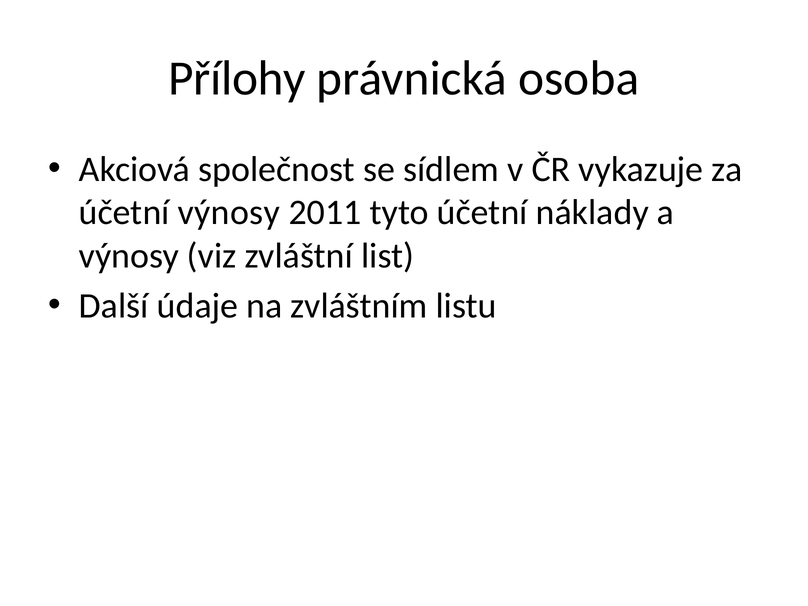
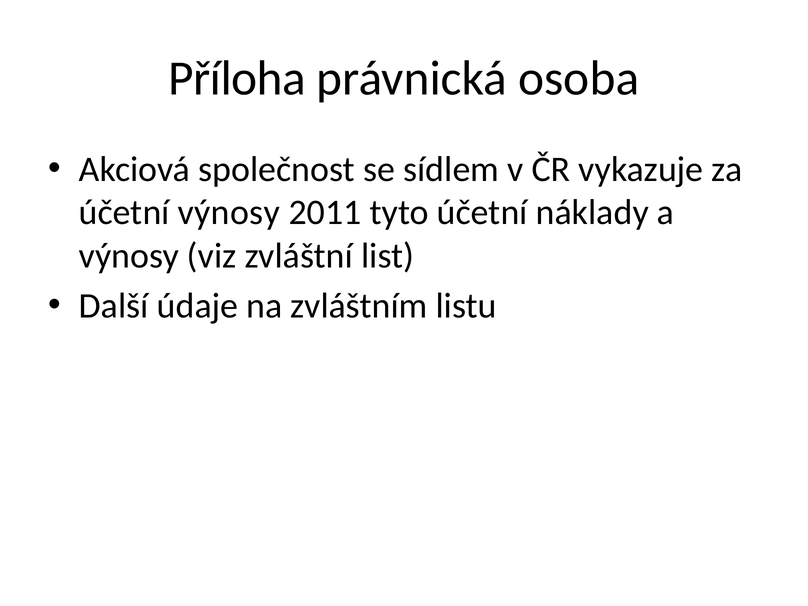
Přílohy: Přílohy -> Příloha (237, 78)
